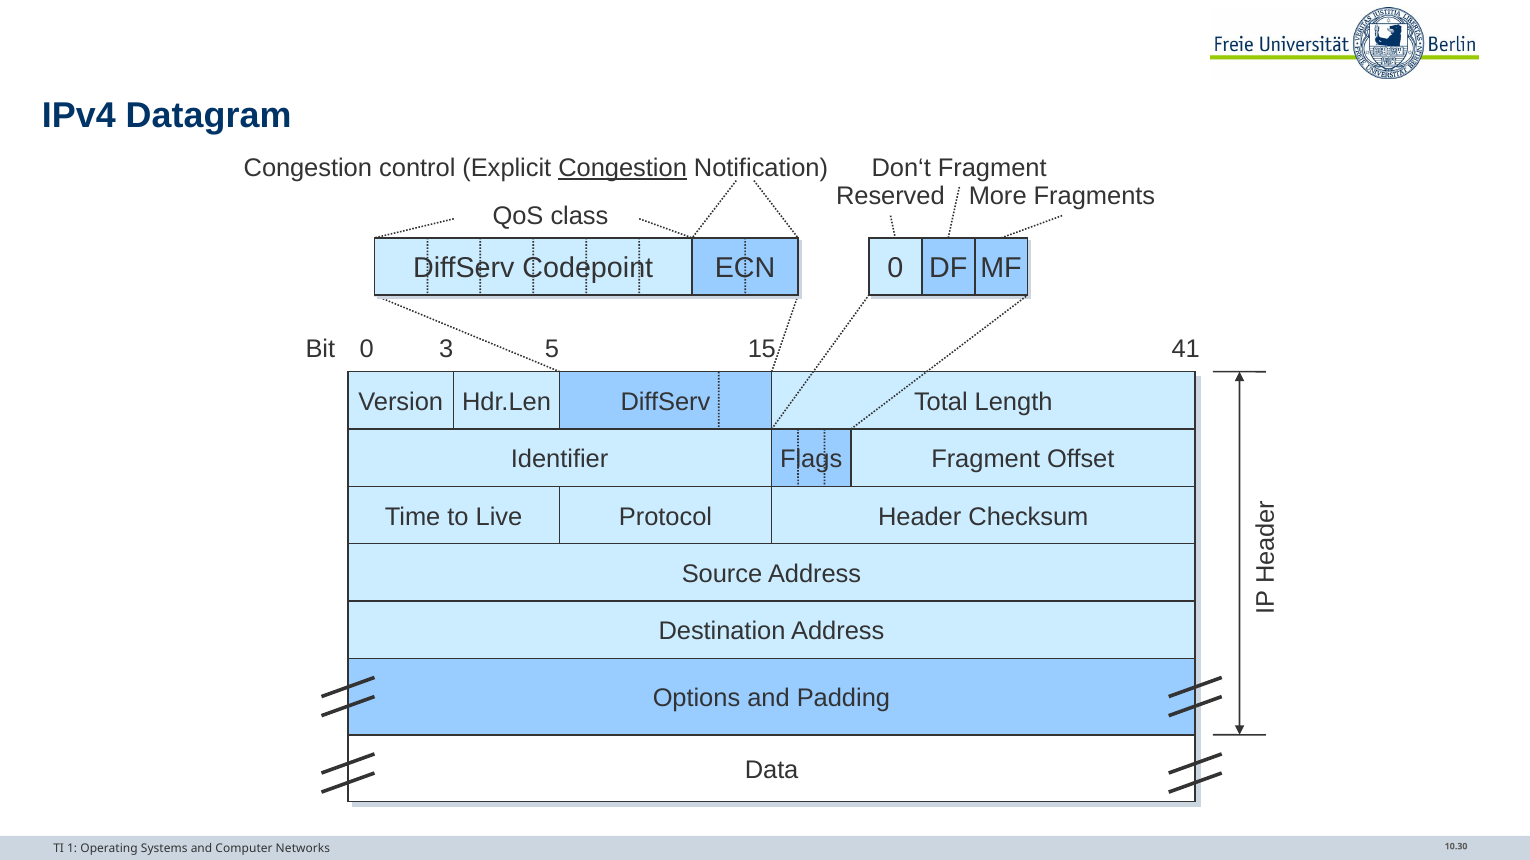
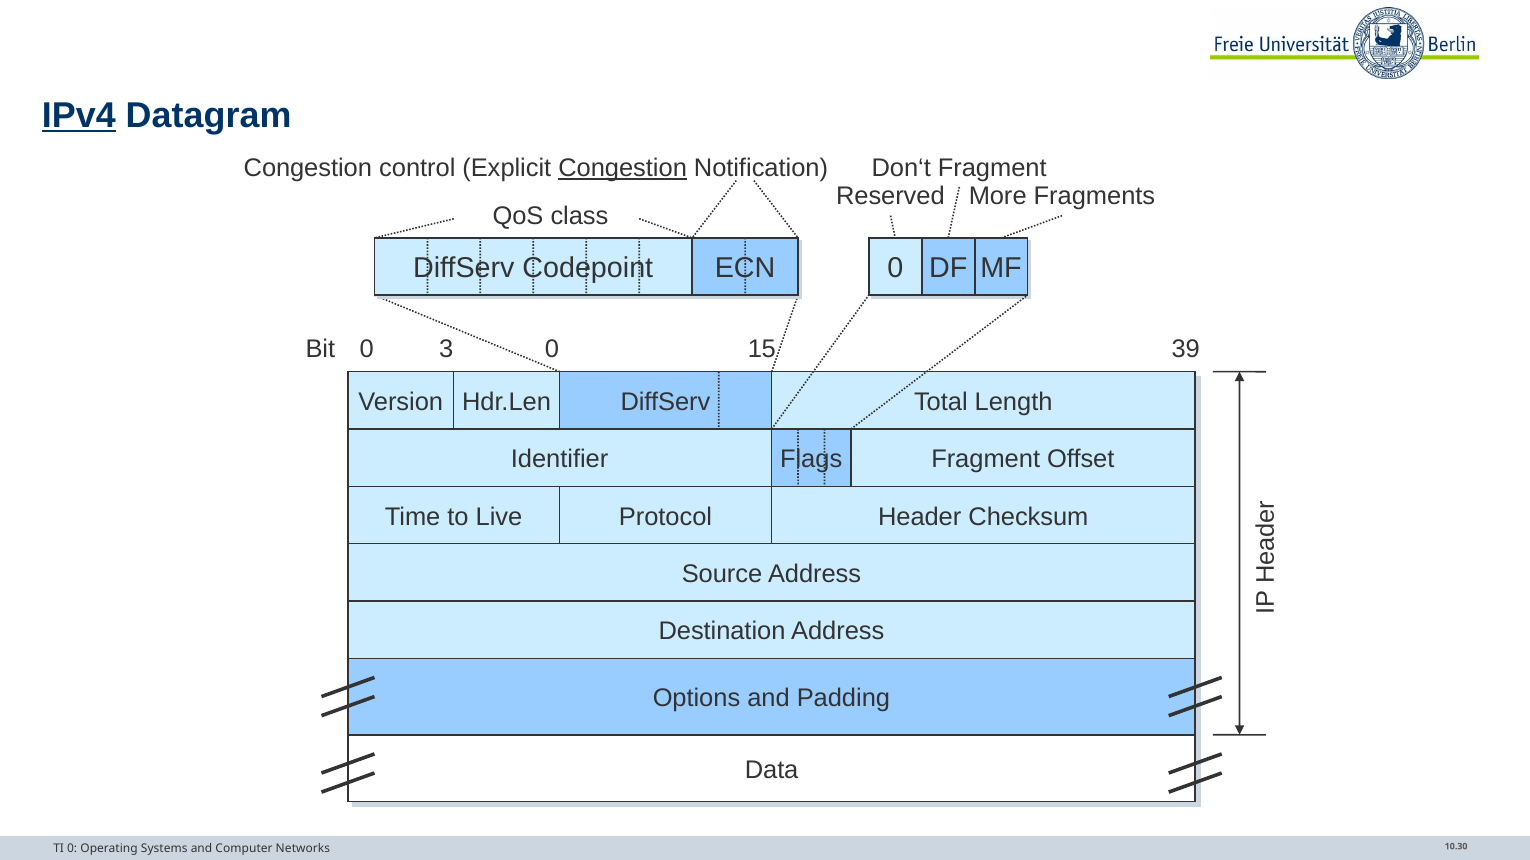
IPv4 underline: none -> present (79, 116)
3 5: 5 -> 0 (552, 350)
41: 41 -> 39 (1186, 350)
TI 1: 1 -> 0 (72, 849)
